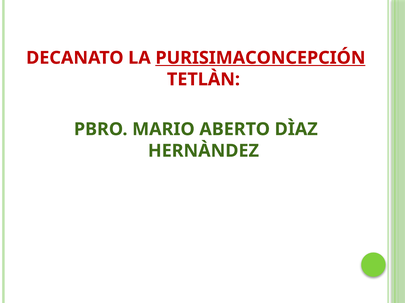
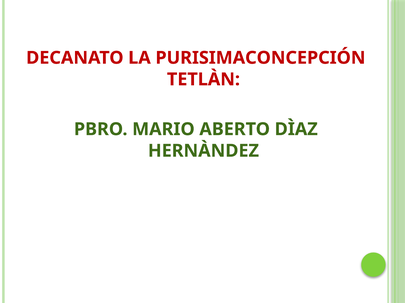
PURISIMACONCEPCIÓN underline: present -> none (260, 58)
